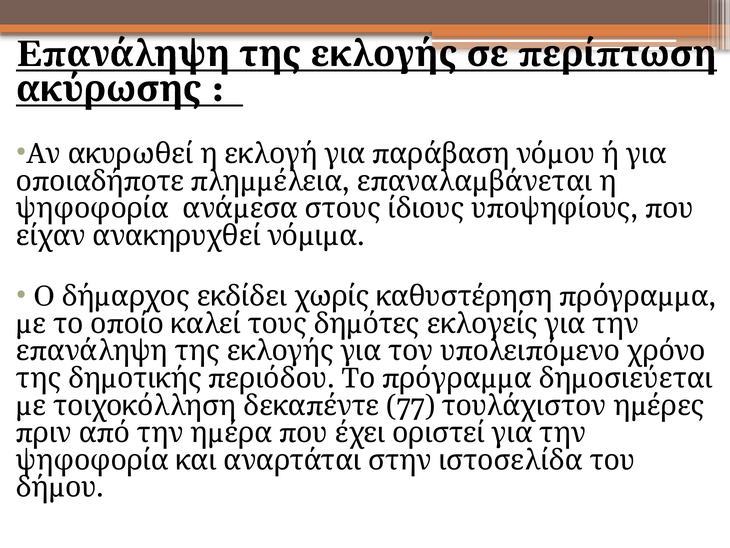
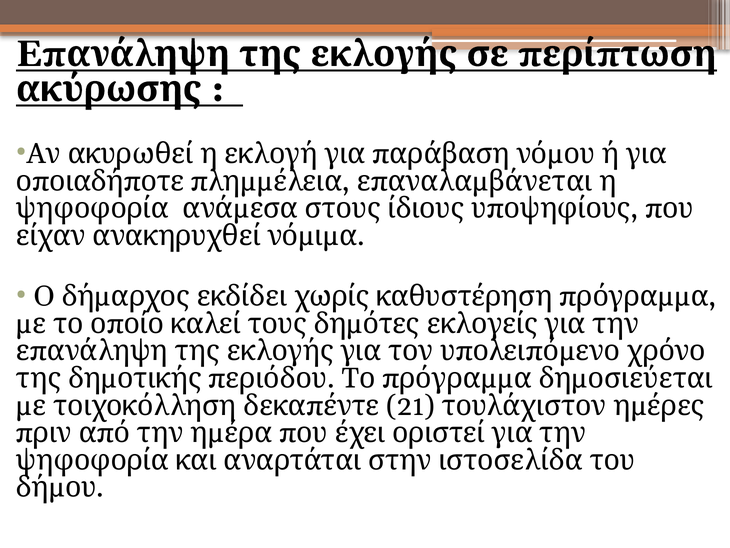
77: 77 -> 21 (411, 405)
